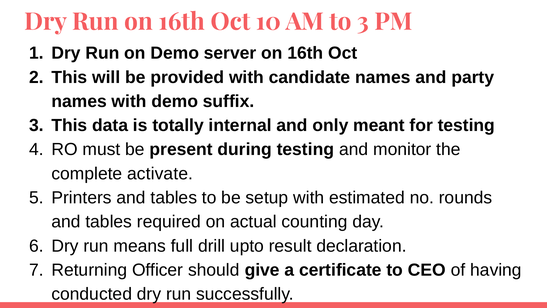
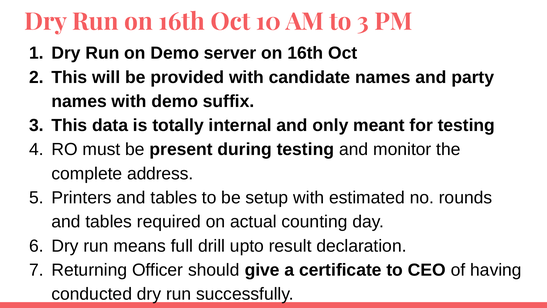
activate: activate -> address (160, 173)
